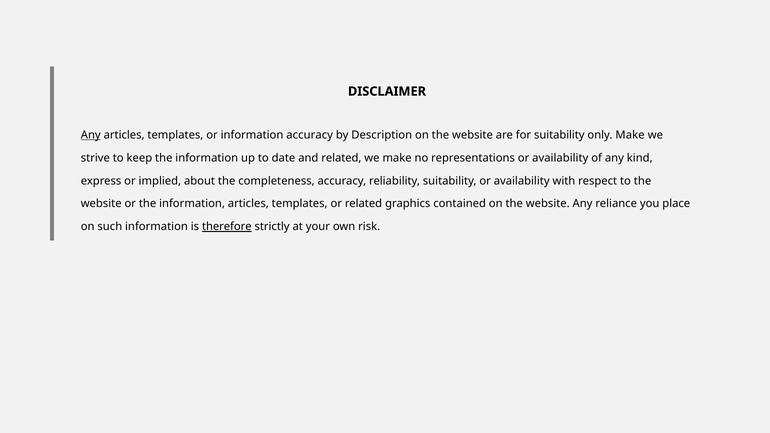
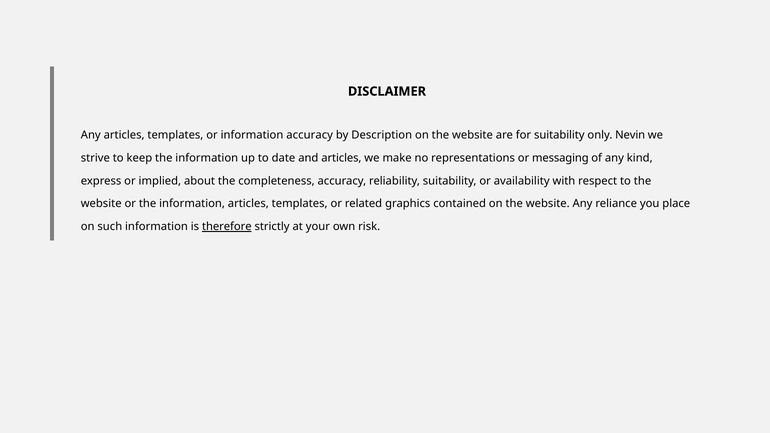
Any underline: present -> none (91, 135)
only Make: Make -> Nevin (630, 135)
and related: related -> articles (341, 158)
representations or availability: availability -> messaging (560, 158)
